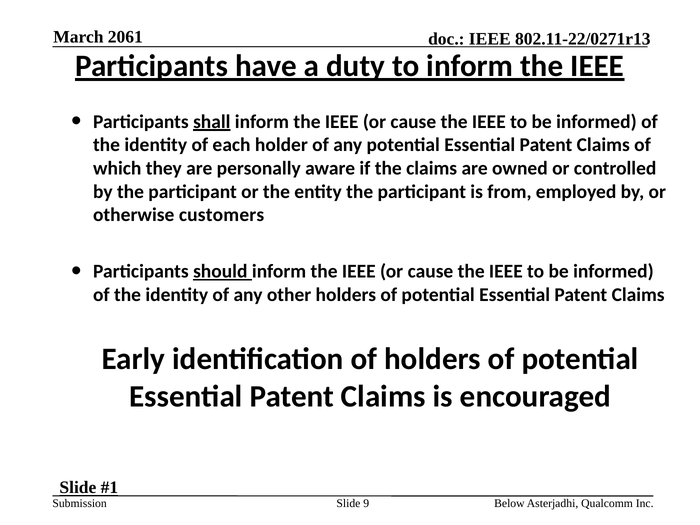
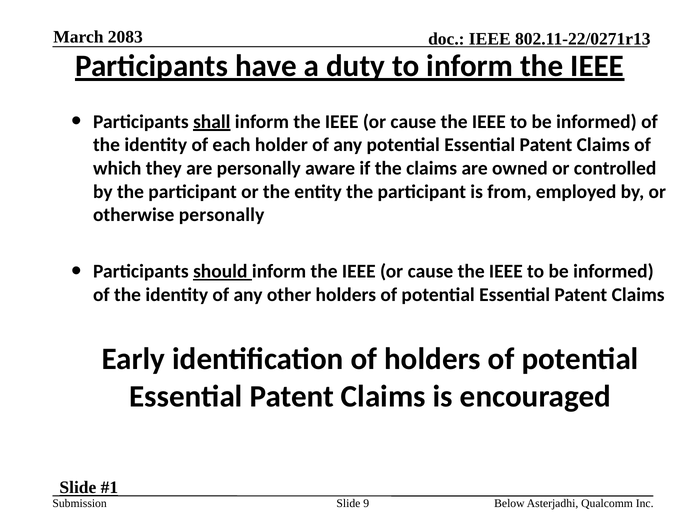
2061: 2061 -> 2083 (125, 37)
otherwise customers: customers -> personally (222, 215)
